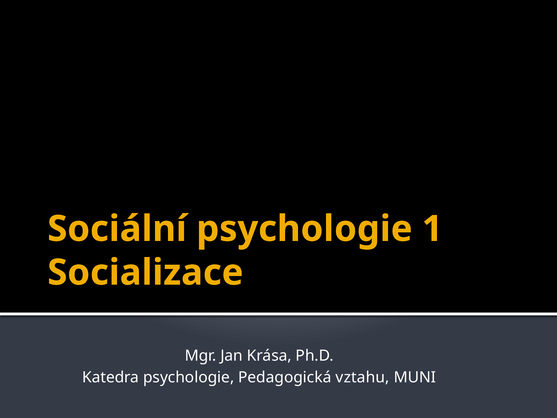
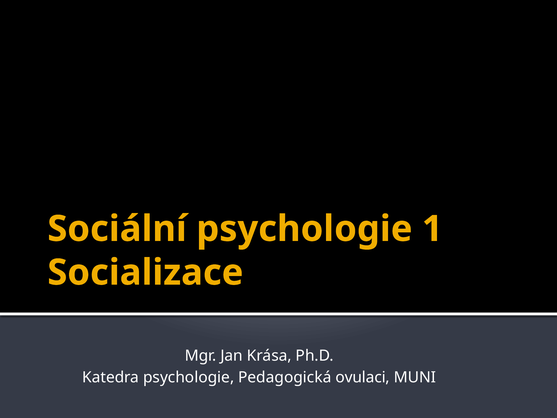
vztahu: vztahu -> ovulaci (363, 377)
